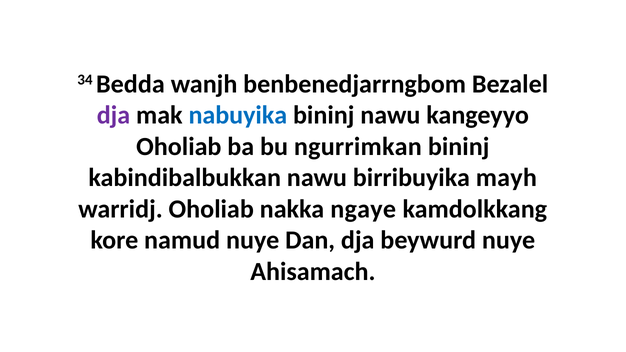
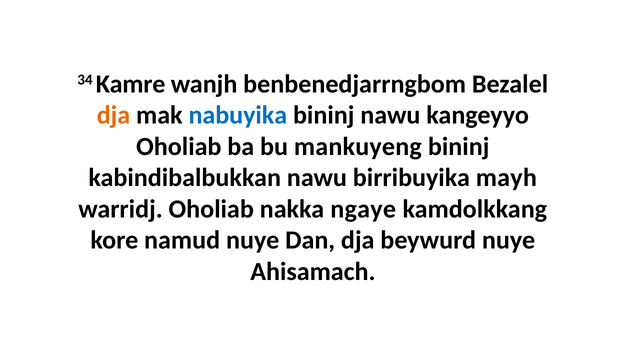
Bedda: Bedda -> Kamre (131, 84)
dja colour: purple -> orange (113, 115)
ngurrimkan: ngurrimkan -> mankuyeng (358, 147)
